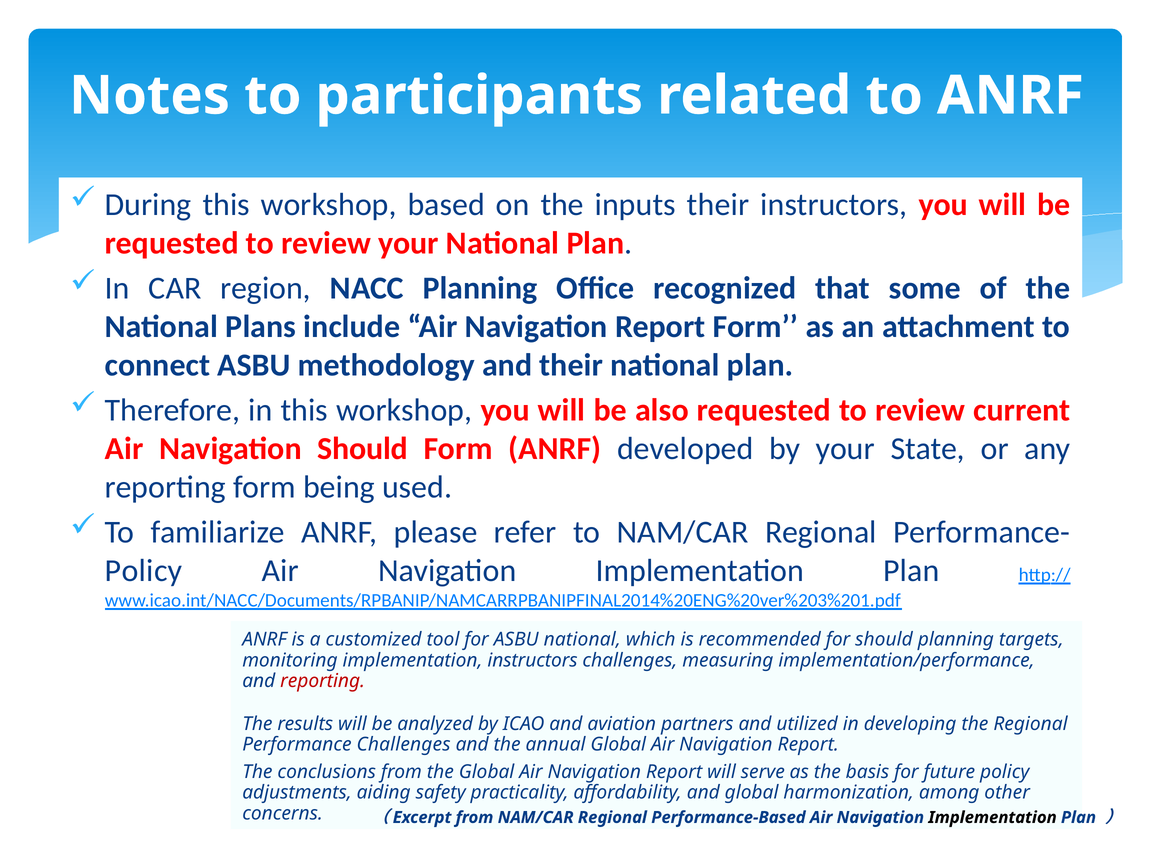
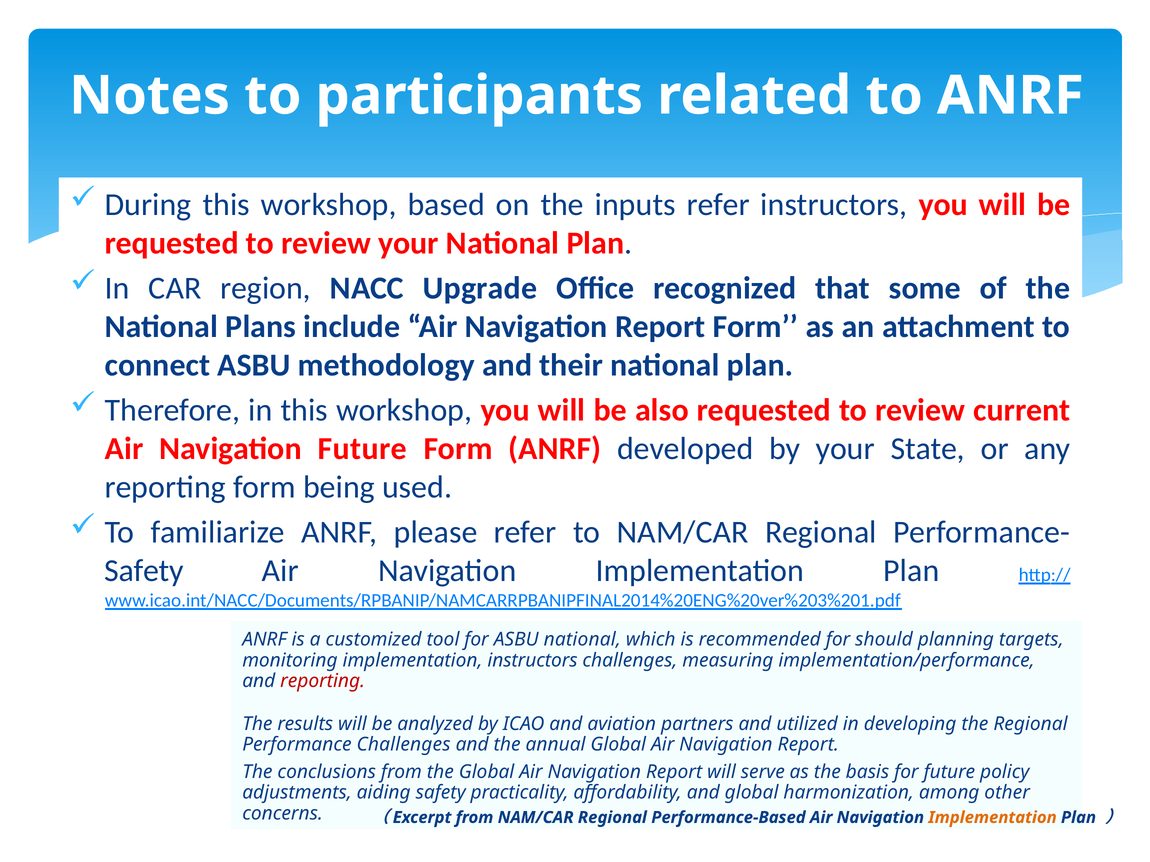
inputs their: their -> refer (718, 205)
NACC Planning: Planning -> Upgrade (480, 289)
Navigation Should: Should -> Future (362, 449)
Policy: Policy -> Safety (144, 571)
Implementation colour: black -> orange (993, 818)
